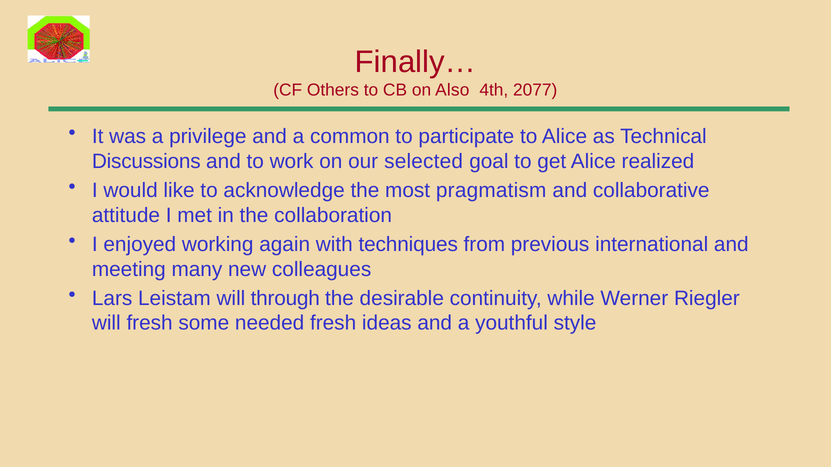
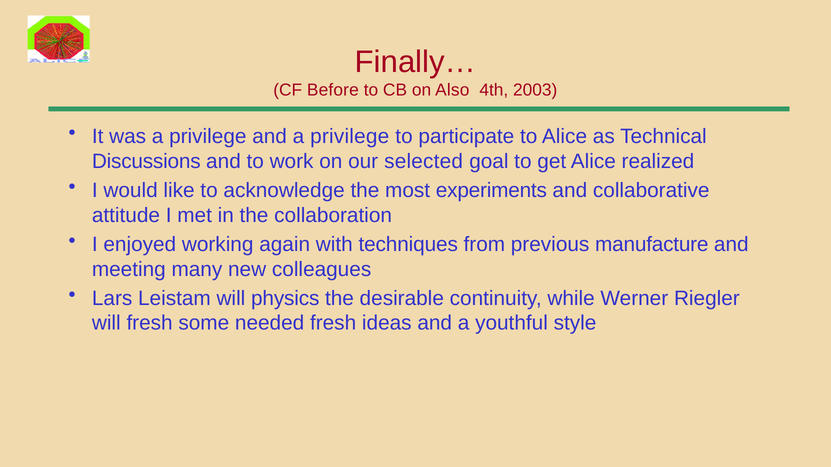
Others: Others -> Before (333, 90)
2077: 2077 -> 2003 (535, 90)
and a common: common -> privilege (350, 136)
pragmatism: pragmatism -> experiments (491, 190)
international: international -> manufacture (652, 245)
through: through -> physics (285, 299)
